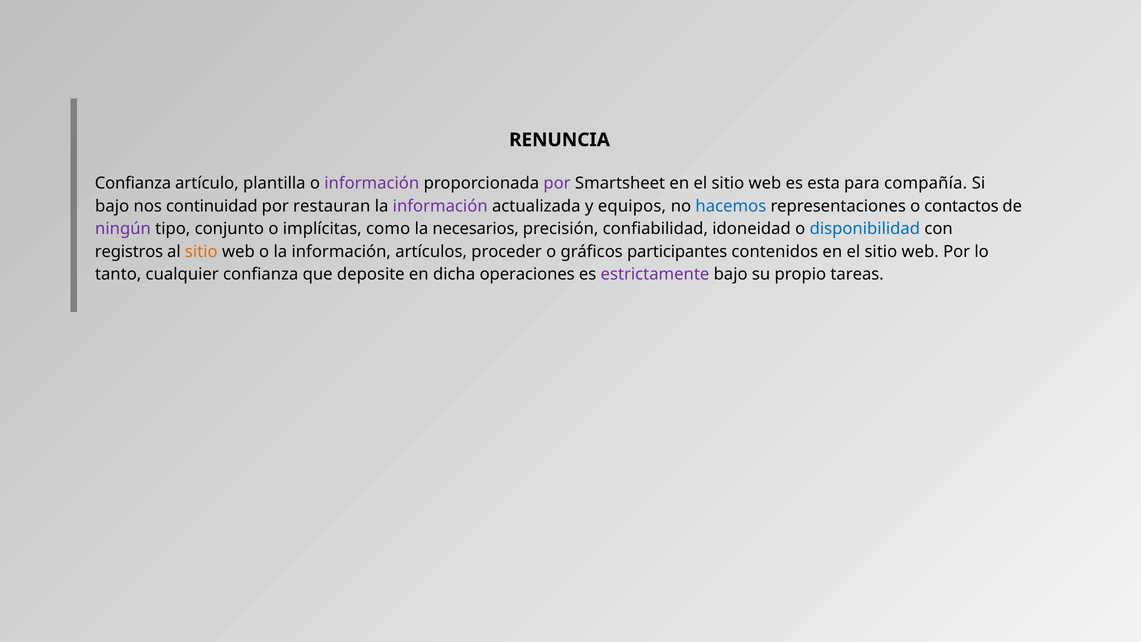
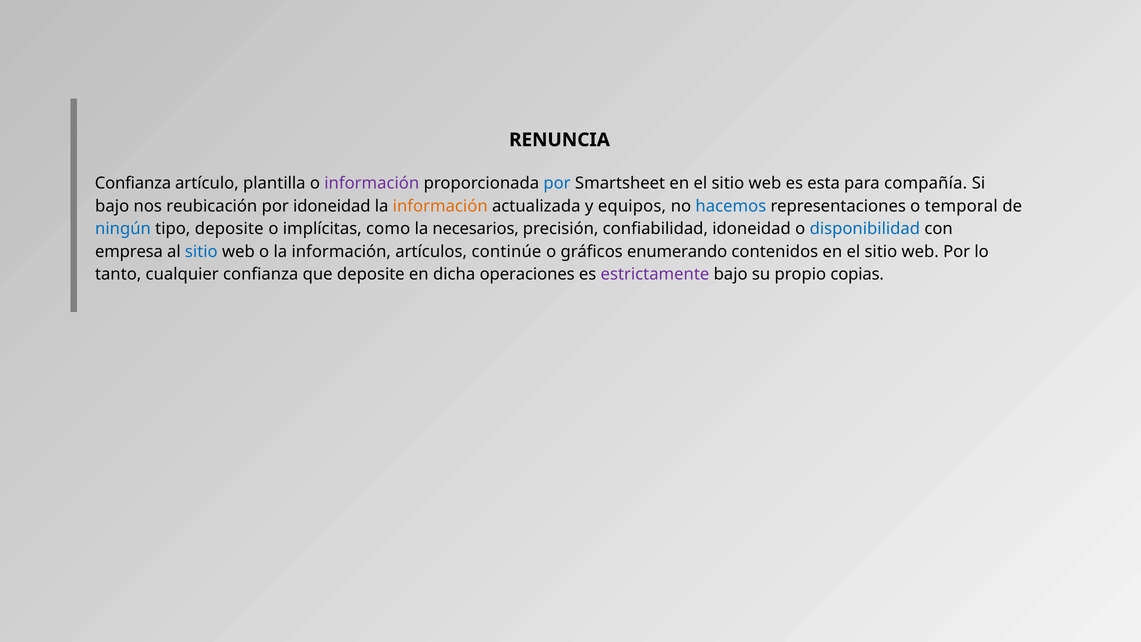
por colour: purple -> blue (557, 183)
continuidad: continuidad -> reubicación (212, 206)
por restauran: restauran -> idoneidad (332, 206)
información colour: purple -> orange (440, 206)
contactos: contactos -> temporal (961, 206)
ningún colour: purple -> blue (123, 229)
tipo conjunto: conjunto -> deposite (229, 229)
registros: registros -> empresa (129, 251)
sitio colour: orange -> blue (201, 251)
proceder: proceder -> continúe (506, 251)
participantes: participantes -> enumerando (677, 251)
tareas: tareas -> copias (857, 274)
